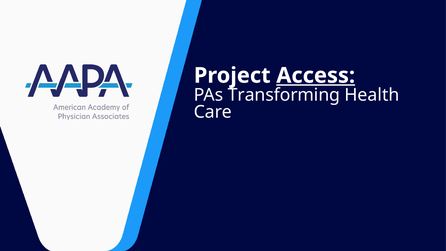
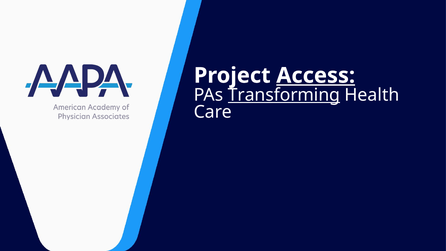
Transforming underline: none -> present (284, 95)
